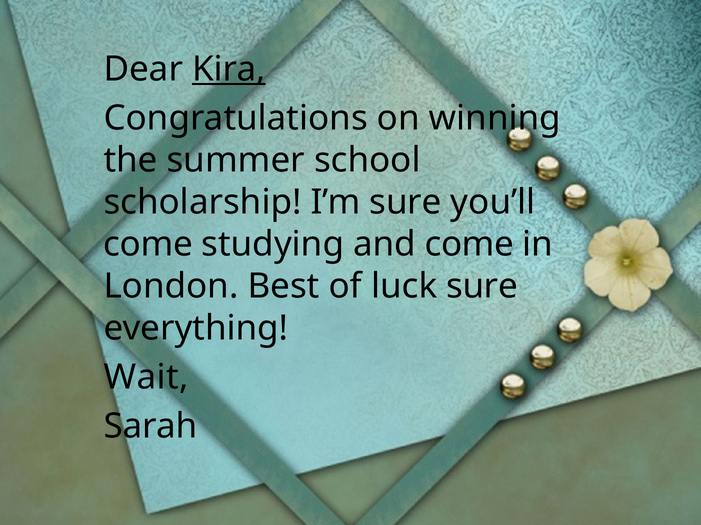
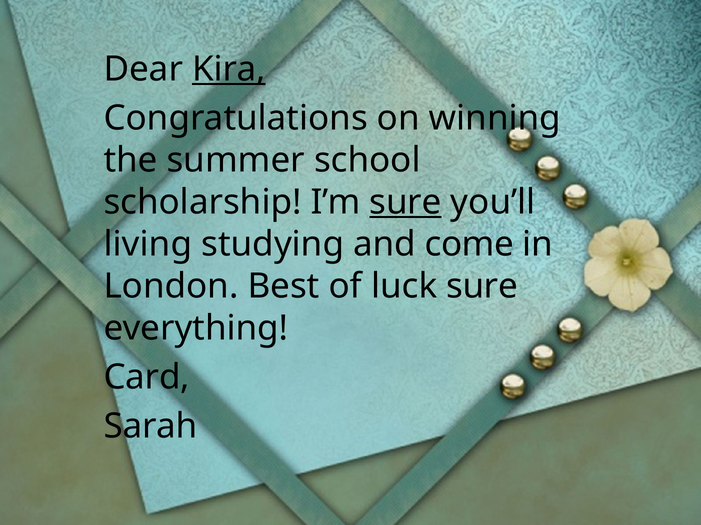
sure underline: none -> present (405, 202)
come: come -> living (148, 244)
Wait: Wait -> Card (147, 377)
